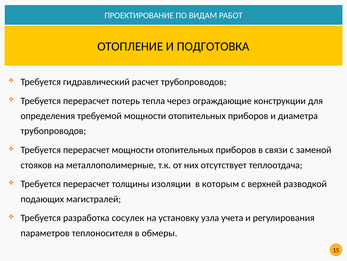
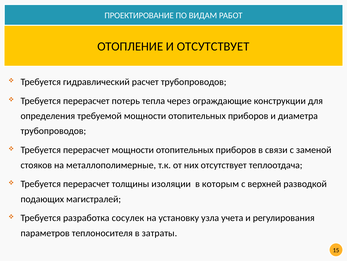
И ПОДГОТОВКА: ПОДГОТОВКА -> ОТСУТСТВУЕТ (213, 46)
обмеры: обмеры -> затраты (159, 232)
